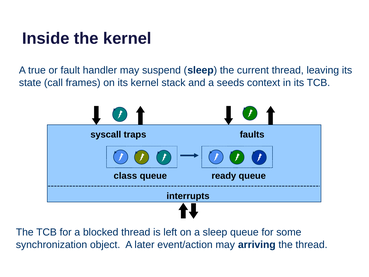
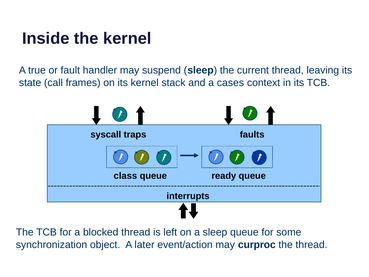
seeds: seeds -> cases (230, 83)
arriving: arriving -> curproc (257, 244)
